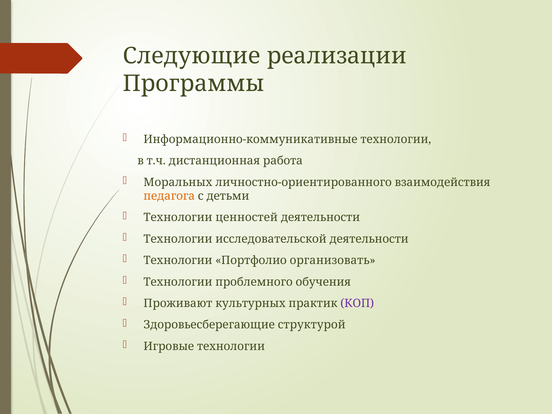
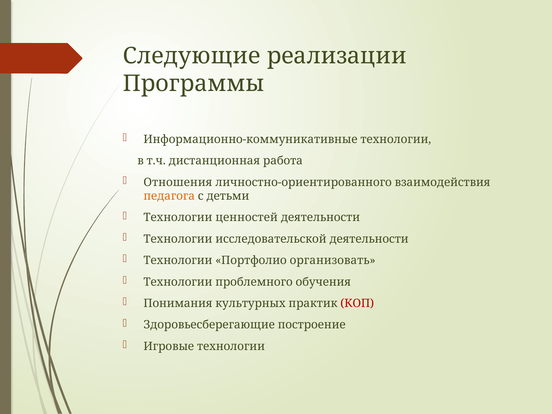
Моральных: Моральных -> Отношения (178, 182)
Проживают: Проживают -> Понимания (178, 303)
КОП colour: purple -> red (357, 303)
структурой: структурой -> построение (312, 325)
